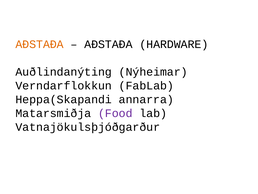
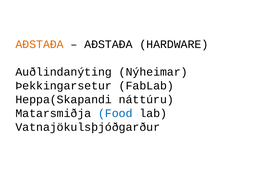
Verndarflokkun: Verndarflokkun -> Þekkingarsetur (64, 86)
annarra: annarra -> náttúru (146, 99)
Food colour: purple -> blue (115, 113)
